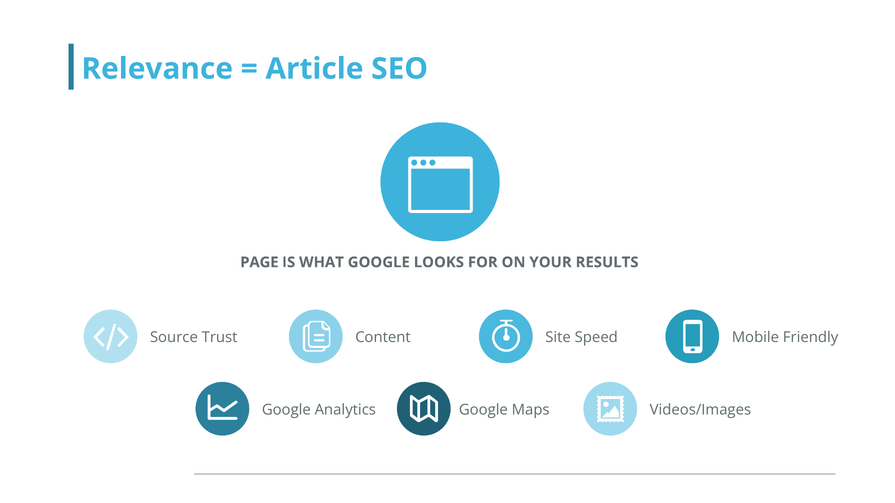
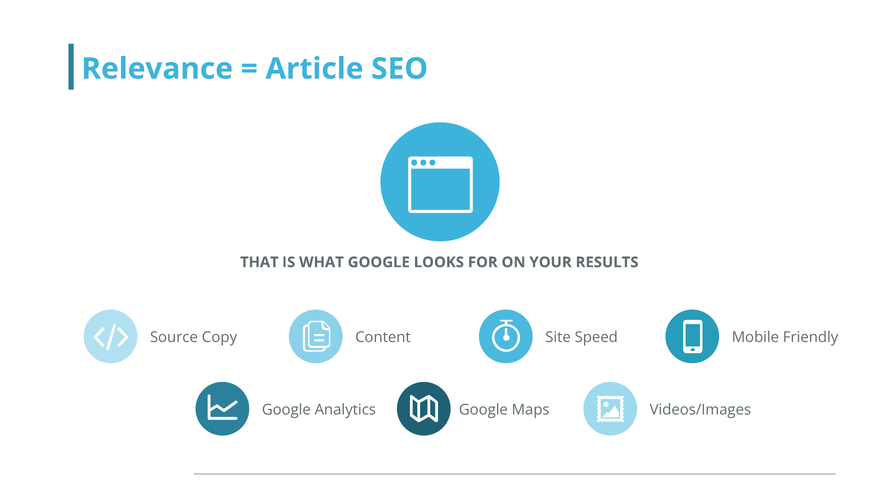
PAGE: PAGE -> THAT (259, 263)
Trust: Trust -> Copy (220, 338)
